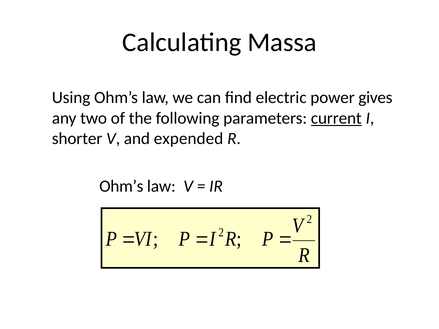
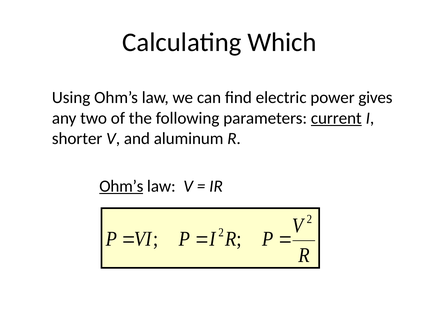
Massa: Massa -> Which (282, 42)
expended: expended -> aluminum (189, 139)
Ohm’s underline: none -> present (121, 186)
